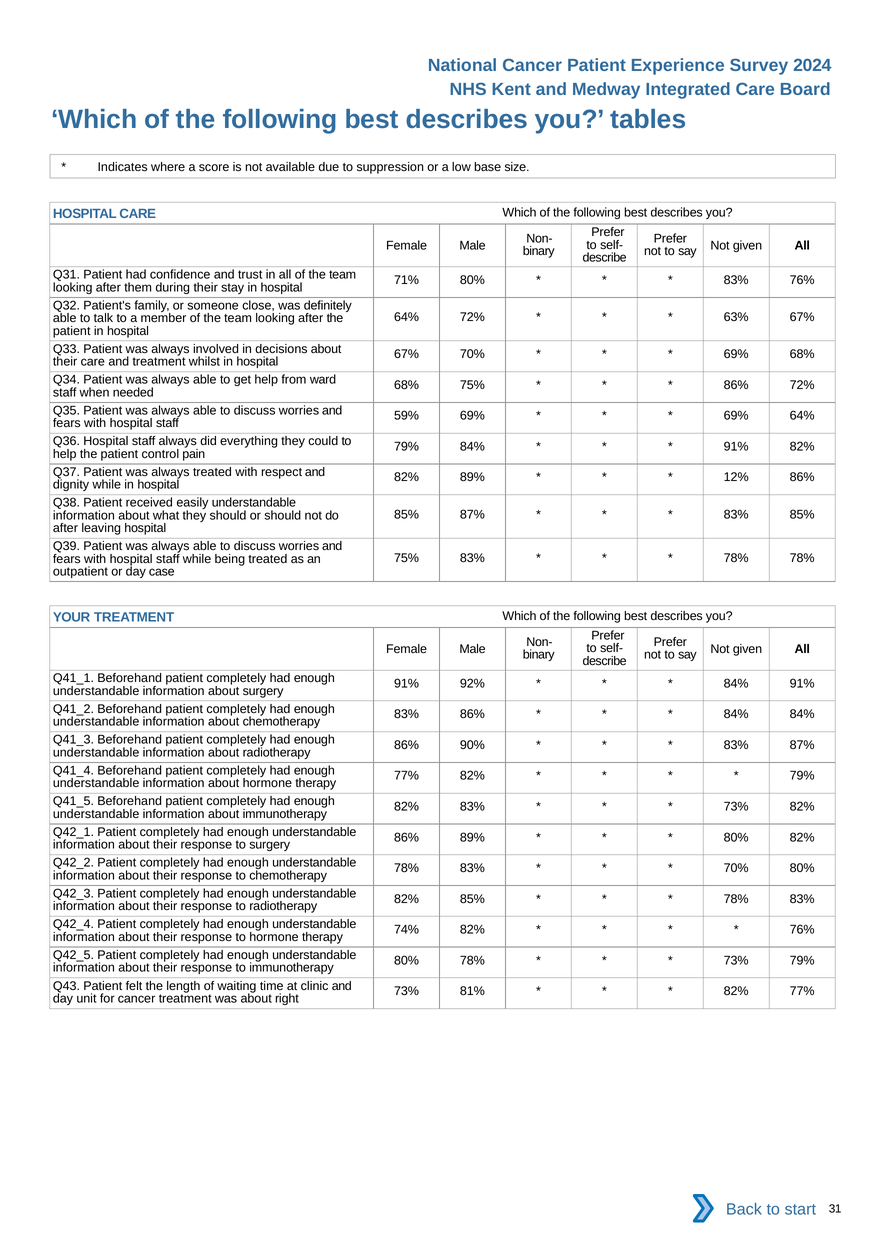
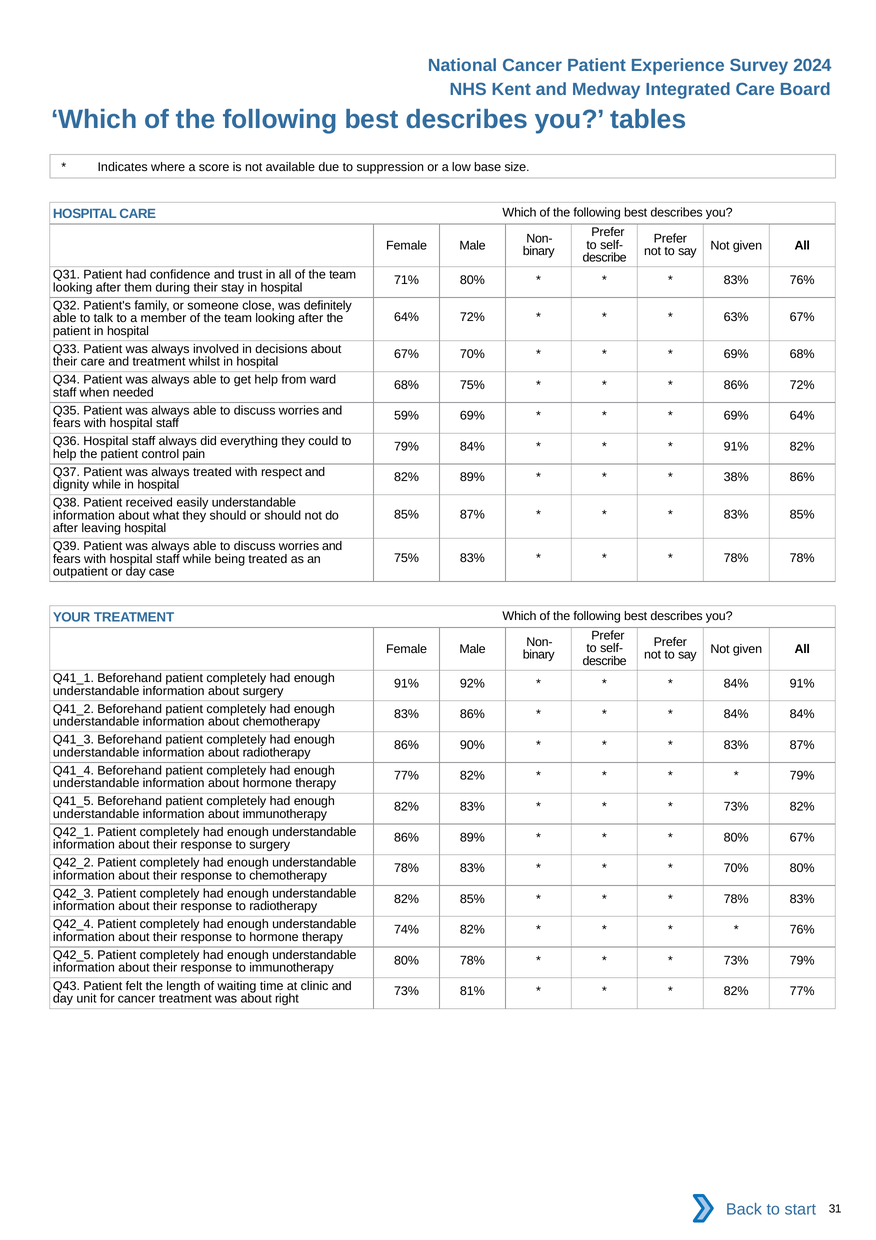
12%: 12% -> 38% (736, 477)
80% 82%: 82% -> 67% (802, 837)
